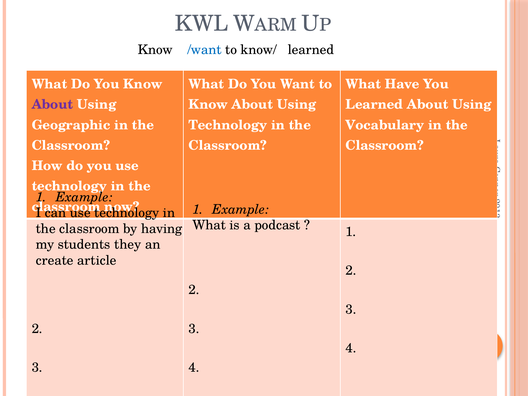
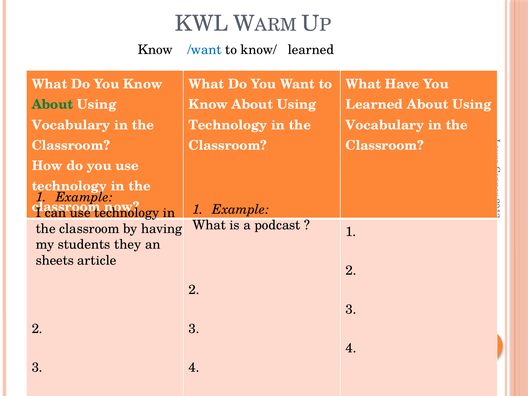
About colour: purple -> green (52, 105)
Geographic: Geographic -> Vocabulary (71, 125)
create: create -> sheets (55, 260)
